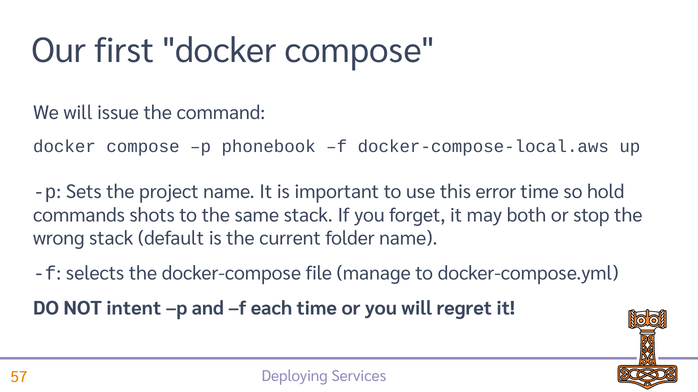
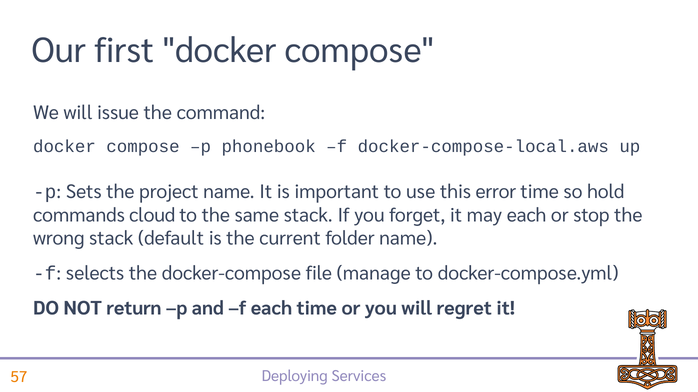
shots: shots -> cloud (152, 216)
may both: both -> each (527, 216)
intent: intent -> return (134, 309)
